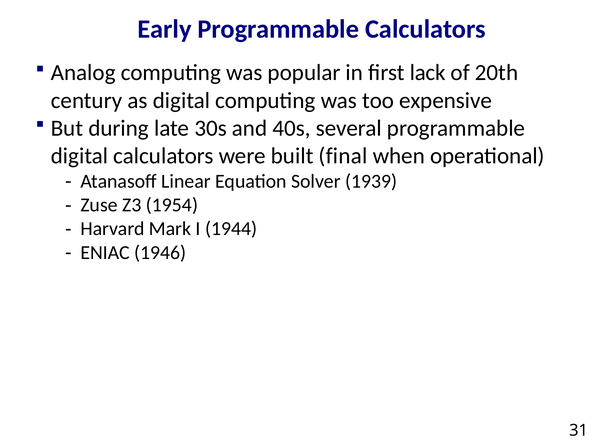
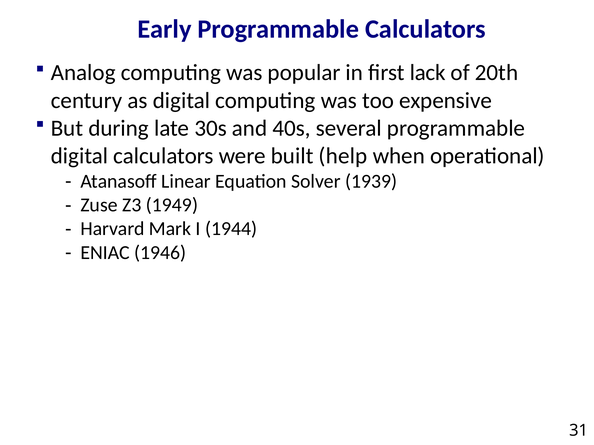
final: final -> help (343, 156)
1954: 1954 -> 1949 (172, 205)
